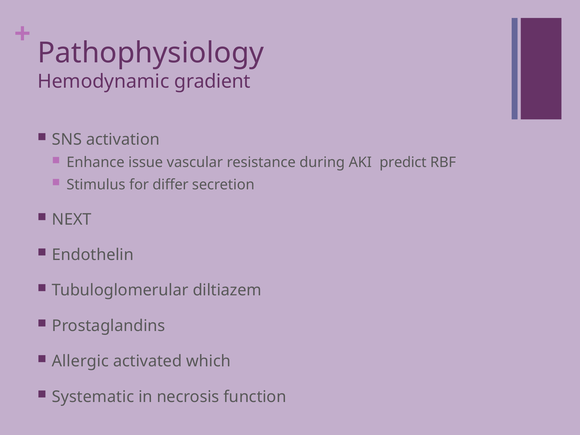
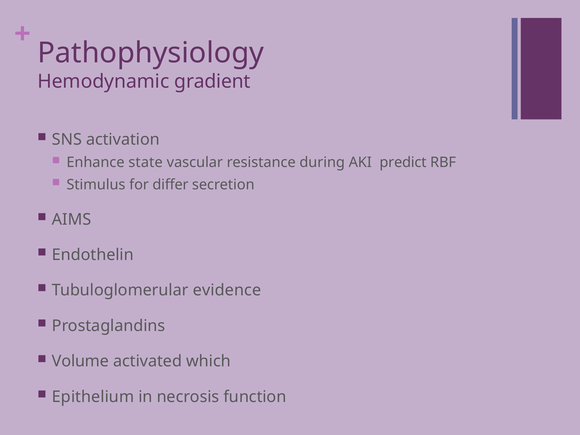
issue: issue -> state (146, 162)
NEXT: NEXT -> AIMS (72, 219)
diltiazem: diltiazem -> evidence (227, 290)
Allergic: Allergic -> Volume (80, 361)
Systematic: Systematic -> Epithelium (93, 397)
